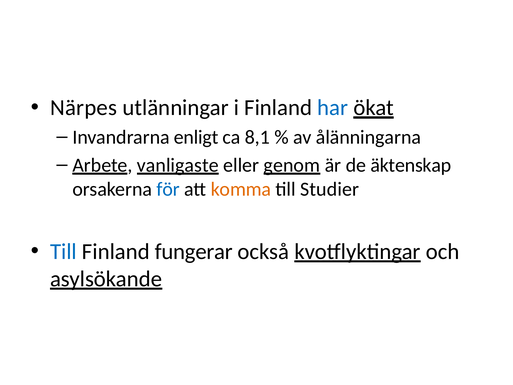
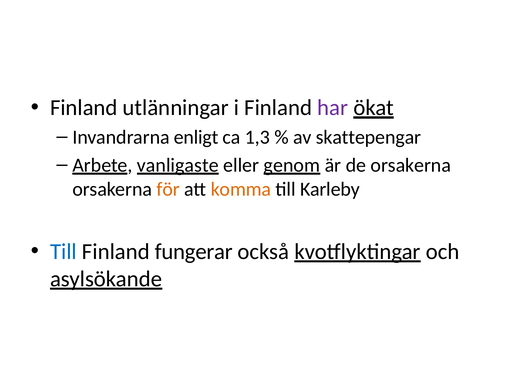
Närpes: Närpes -> Finland (84, 108)
har colour: blue -> purple (333, 108)
8,1: 8,1 -> 1,3 (257, 137)
ålänningarna: ålänningarna -> skattepengar (368, 137)
de äktenskap: äktenskap -> orsakerna (411, 165)
för colour: blue -> orange (168, 189)
Studier: Studier -> Karleby (330, 189)
